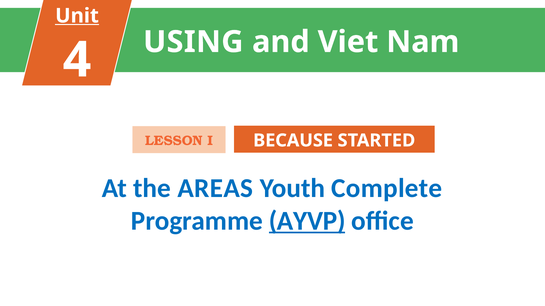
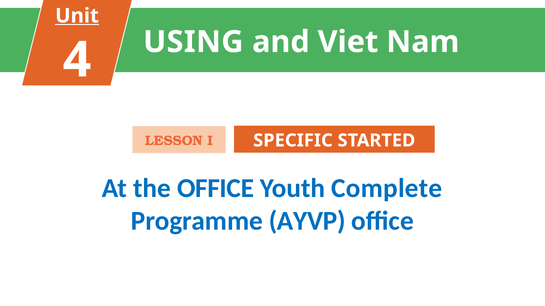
BECAUSE: BECAUSE -> SPECIFIC (293, 141)
the AREAS: AREAS -> OFFICE (216, 188)
AYVP underline: present -> none (307, 221)
